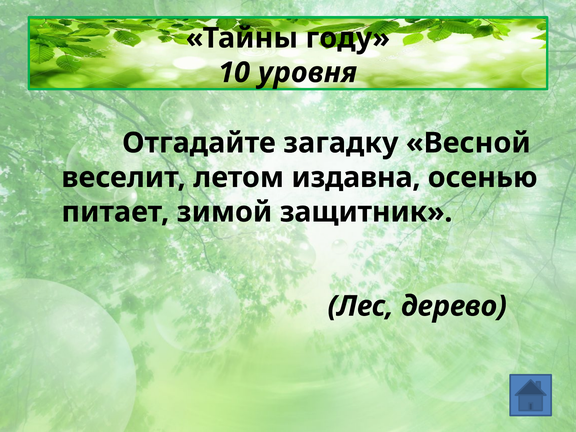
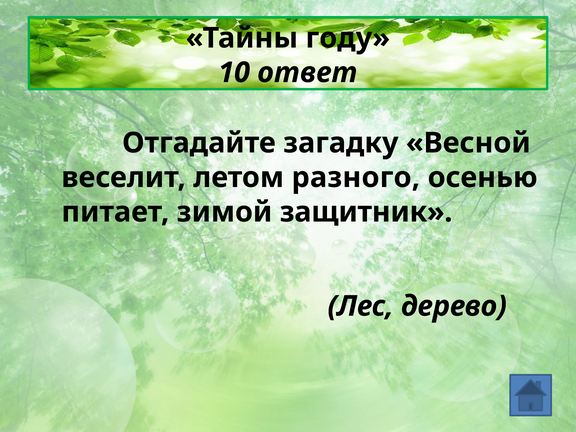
уровня: уровня -> ответ (307, 73)
издавна: издавна -> разного (356, 177)
